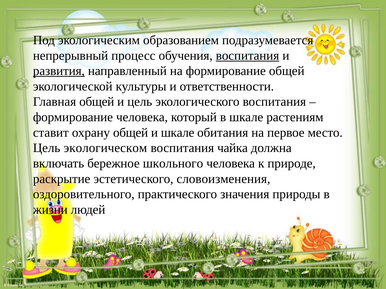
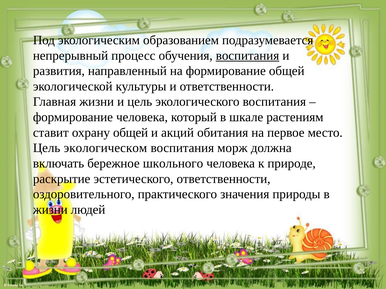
развития underline: present -> none (59, 71)
Главная общей: общей -> жизни (97, 102)
и шкале: шкале -> акций (178, 133)
чайка: чайка -> морж (232, 148)
эстетического словоизменения: словоизменения -> ответственности (224, 179)
